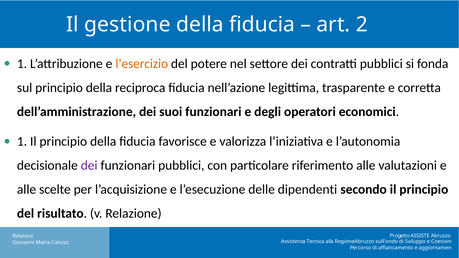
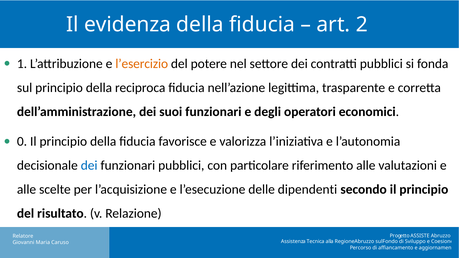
gestione: gestione -> evidenza (128, 25)
1: 1 -> 0 (22, 142)
dei colour: purple -> blue (89, 166)
